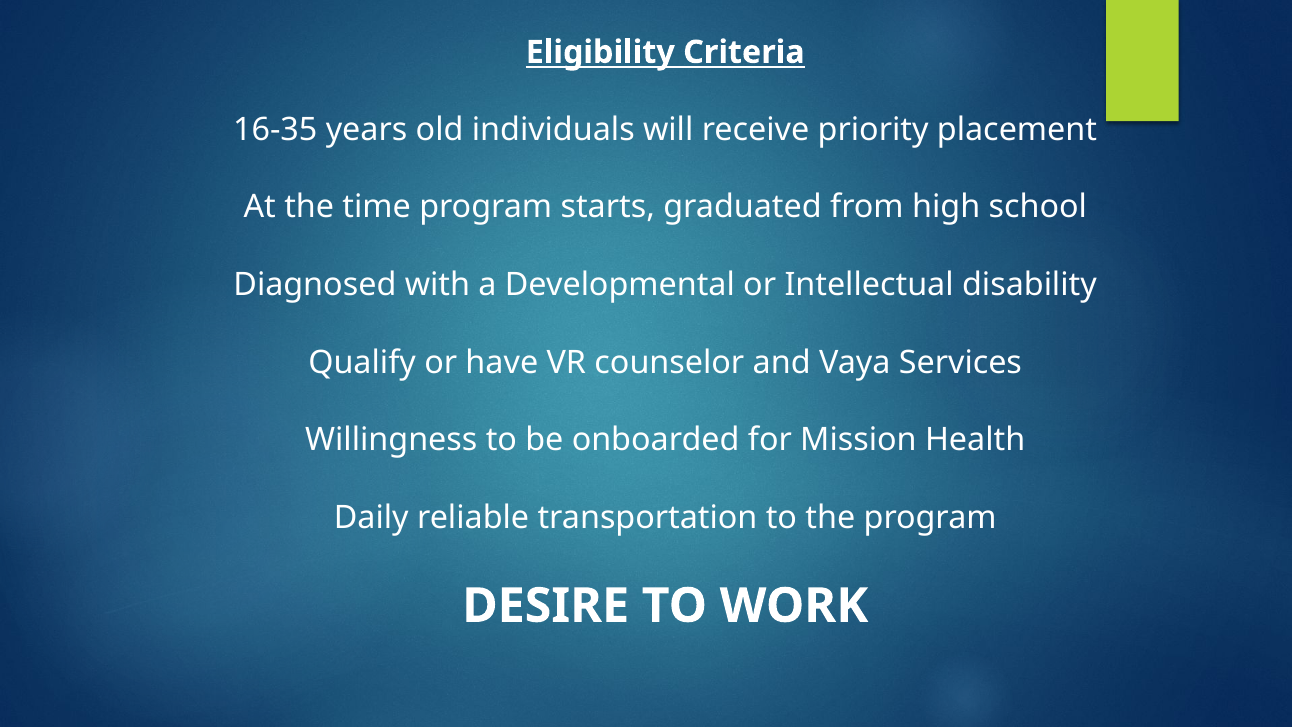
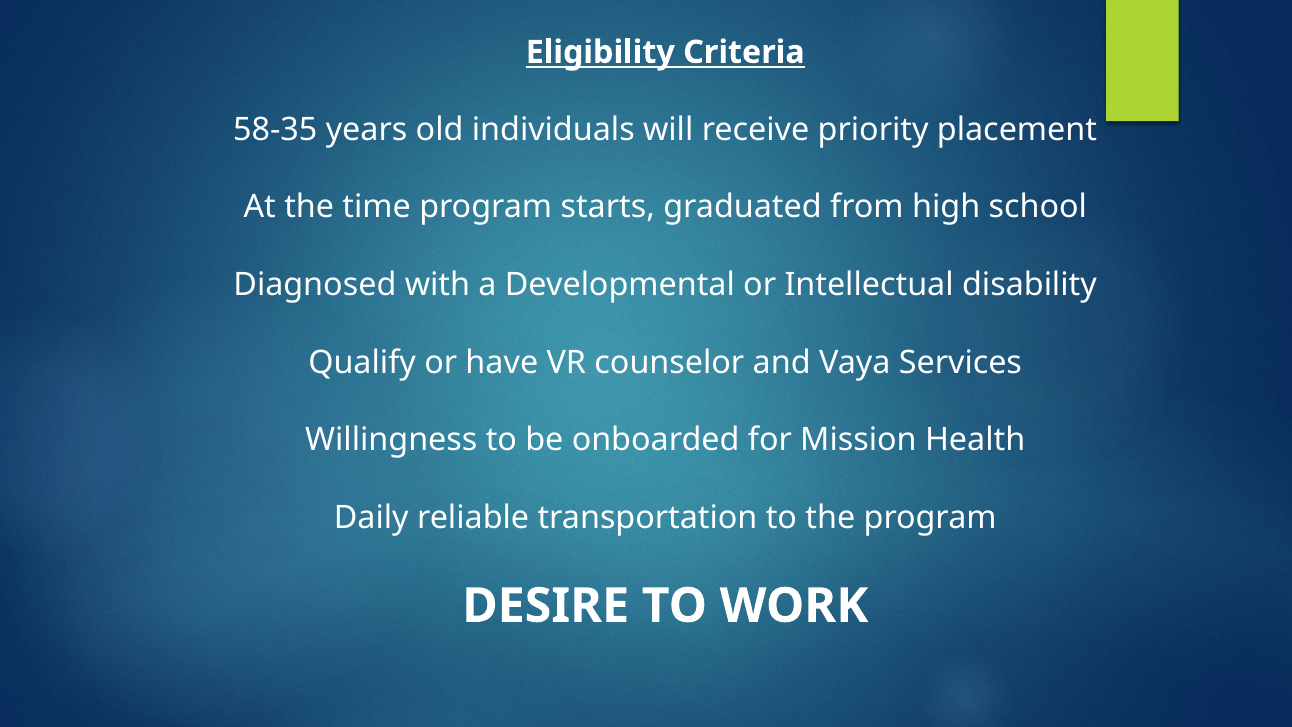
16-35: 16-35 -> 58-35 (275, 130)
